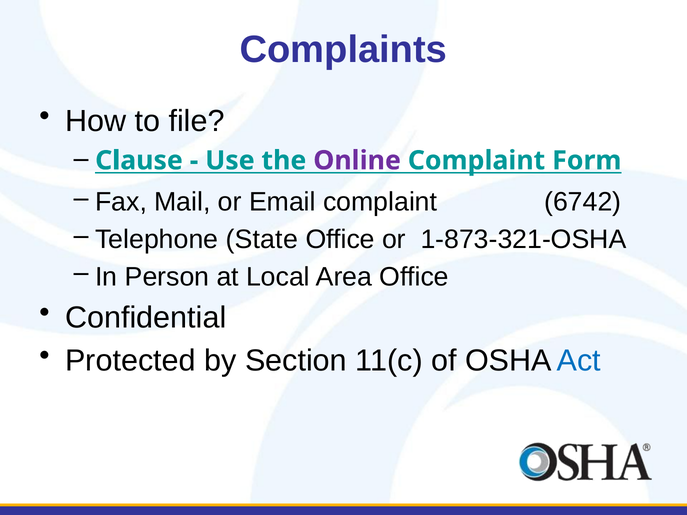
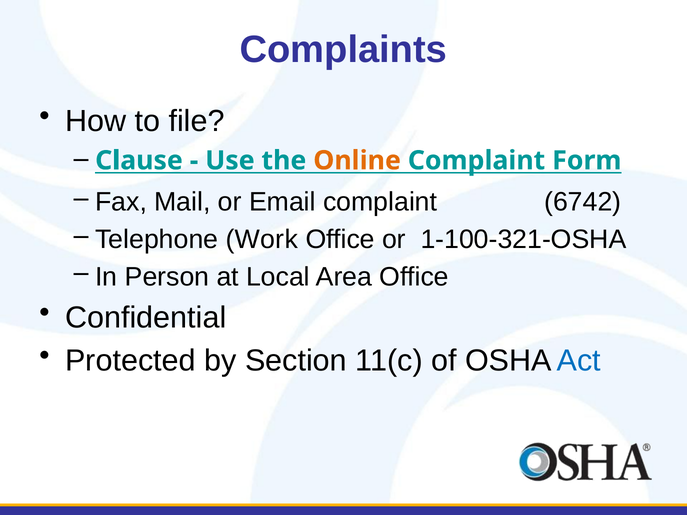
Online colour: purple -> orange (357, 161)
State: State -> Work (262, 240)
1-873-321-OSHA: 1-873-321-OSHA -> 1-100-321-OSHA (524, 240)
